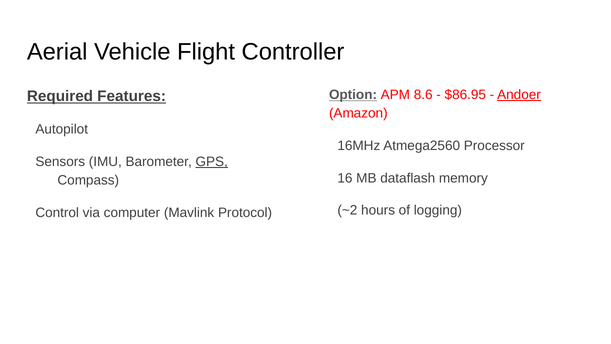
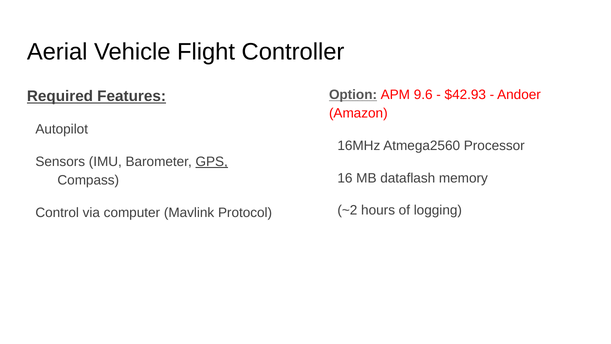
8.6: 8.6 -> 9.6 (423, 95)
$86.95: $86.95 -> $42.93 (465, 95)
Andoer underline: present -> none (519, 95)
